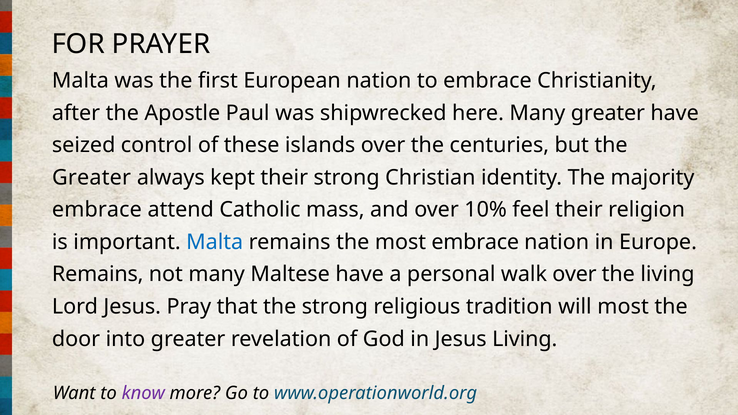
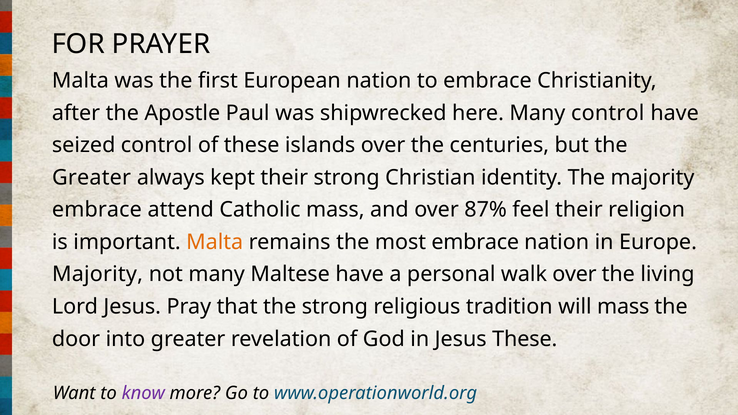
Many greater: greater -> control (608, 113)
10%: 10% -> 87% (486, 210)
Malta colour: blue -> orange (215, 242)
Remains: Remains -> Majority (97, 275)
will most: most -> mass (623, 307)
Jesus Living: Living -> These (525, 339)
